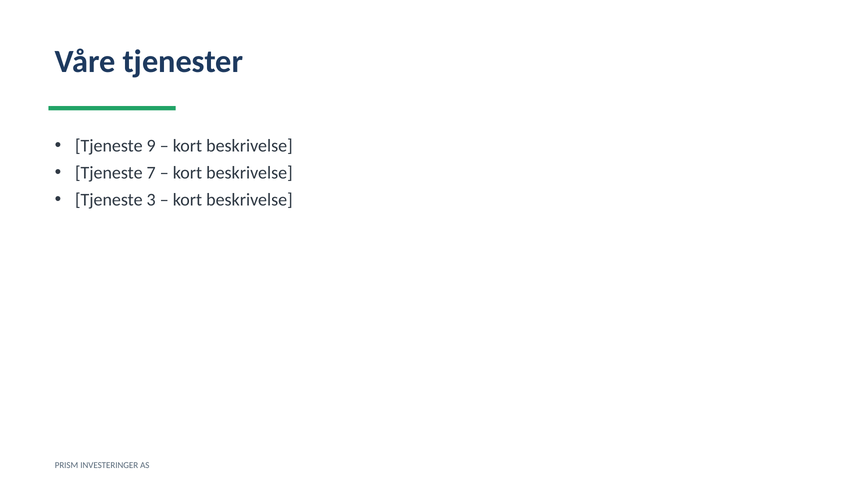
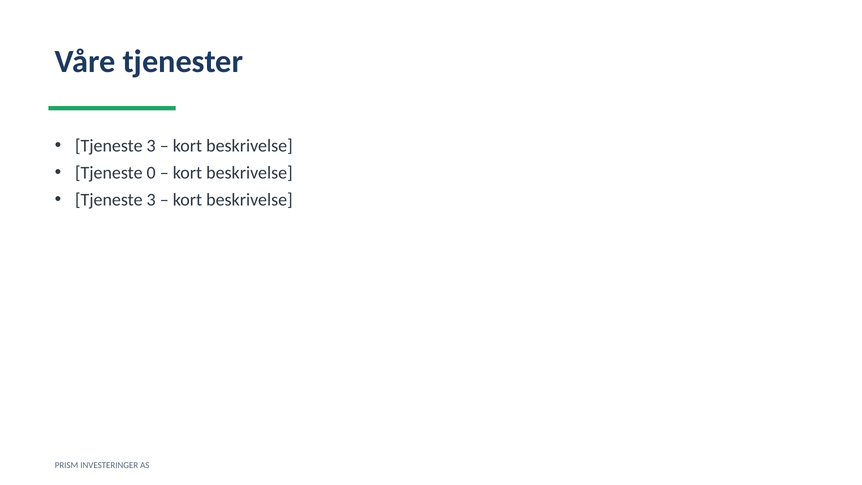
9: 9 -> 3 (151, 146)
7: 7 -> 0 (151, 173)
